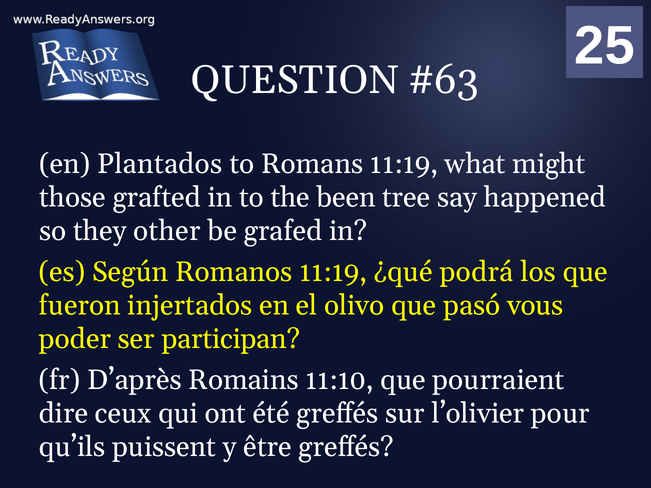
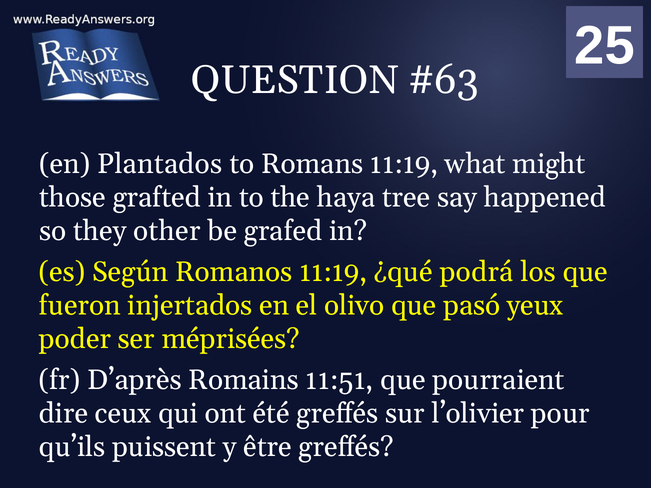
been: been -> haya (346, 198)
vous: vous -> yeux (535, 306)
participan: participan -> méprisées (231, 339)
11:10: 11:10 -> 11:51 (339, 380)
